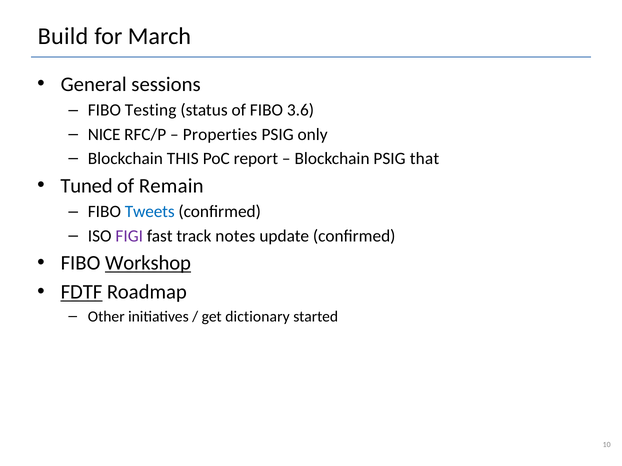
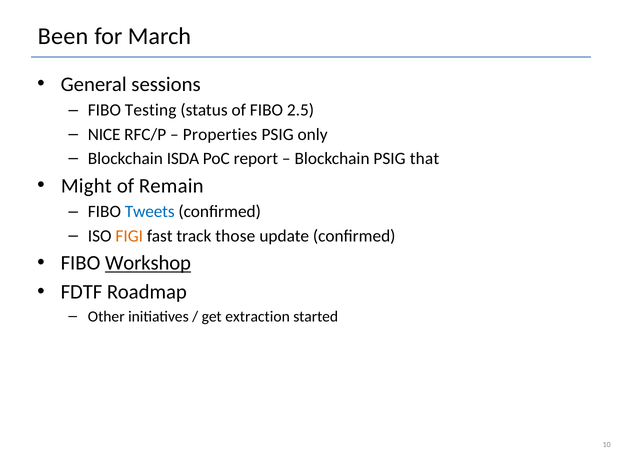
Build: Build -> Been (63, 36)
3.6: 3.6 -> 2.5 (300, 110)
THIS: THIS -> ISDA (183, 159)
Tuned: Tuned -> Might (86, 186)
FIGI colour: purple -> orange (129, 236)
notes: notes -> those (235, 236)
FDTF underline: present -> none (82, 292)
dictionary: dictionary -> extraction (258, 317)
